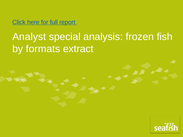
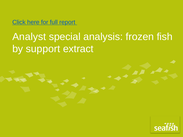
formats: formats -> support (43, 49)
